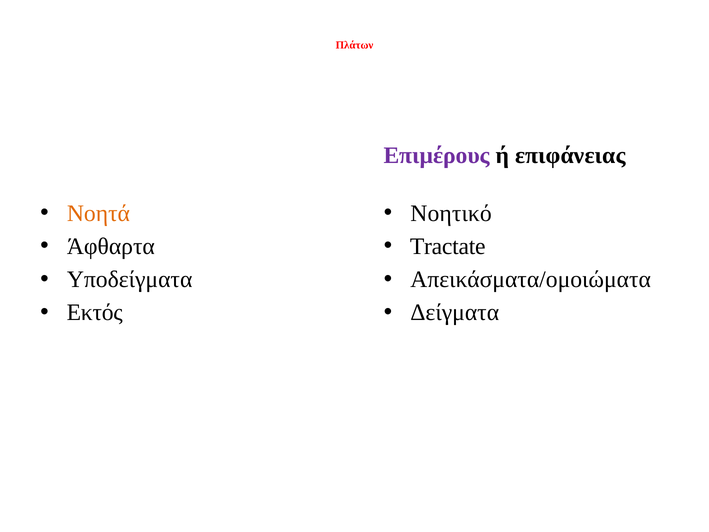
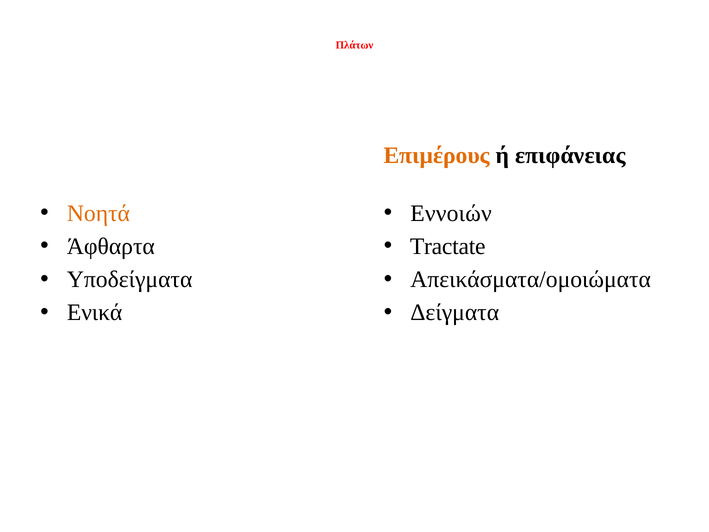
Επιμέρους colour: purple -> orange (437, 156)
Νοητικό: Νοητικό -> Εννοιών (451, 213)
Εκτός: Εκτός -> Ενικά (95, 312)
